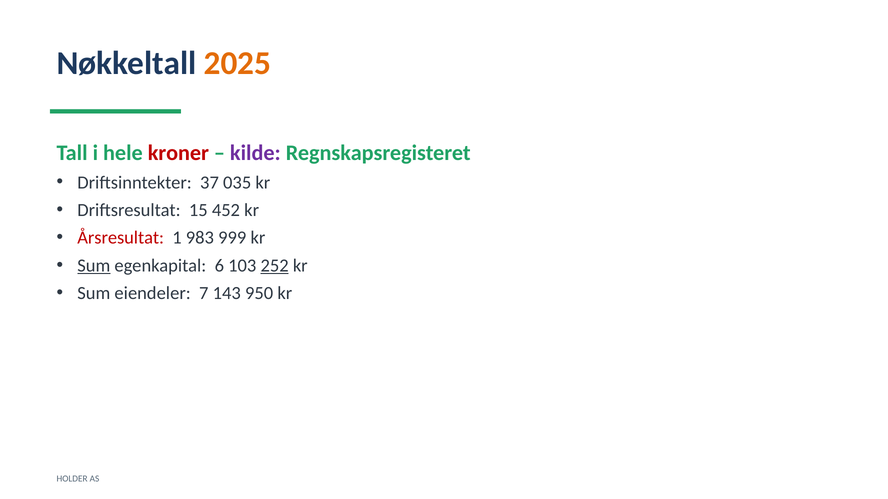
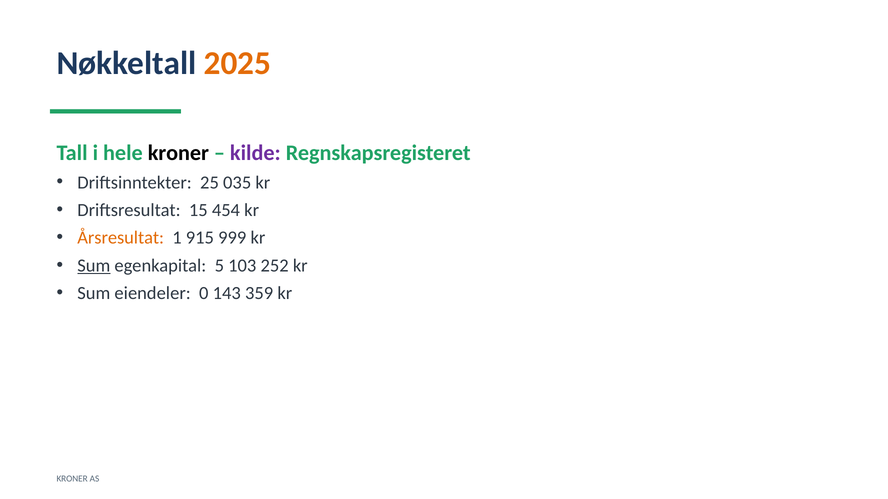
kroner colour: red -> black (178, 153)
37: 37 -> 25 (209, 183)
452: 452 -> 454 (226, 210)
Årsresultat colour: red -> orange (121, 238)
983: 983 -> 915 (200, 238)
6: 6 -> 5 (219, 266)
252 underline: present -> none (275, 266)
7: 7 -> 0 (204, 294)
950: 950 -> 359 (259, 294)
HOLDER: HOLDER -> KRONER (72, 479)
